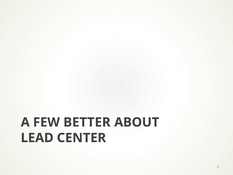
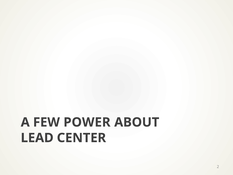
BETTER: BETTER -> POWER (87, 122)
